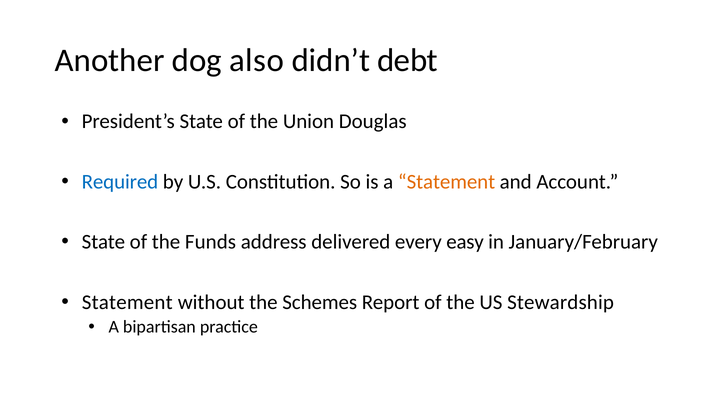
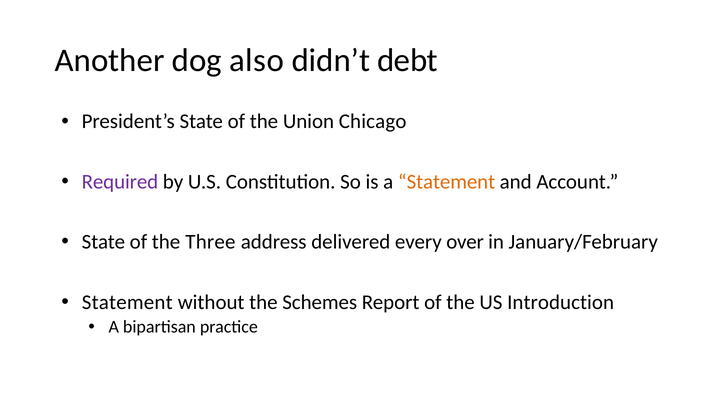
Douglas: Douglas -> Chicago (373, 121)
Required colour: blue -> purple (120, 182)
Funds: Funds -> Three (210, 242)
easy: easy -> over (465, 242)
Stewardship: Stewardship -> Introduction (561, 302)
